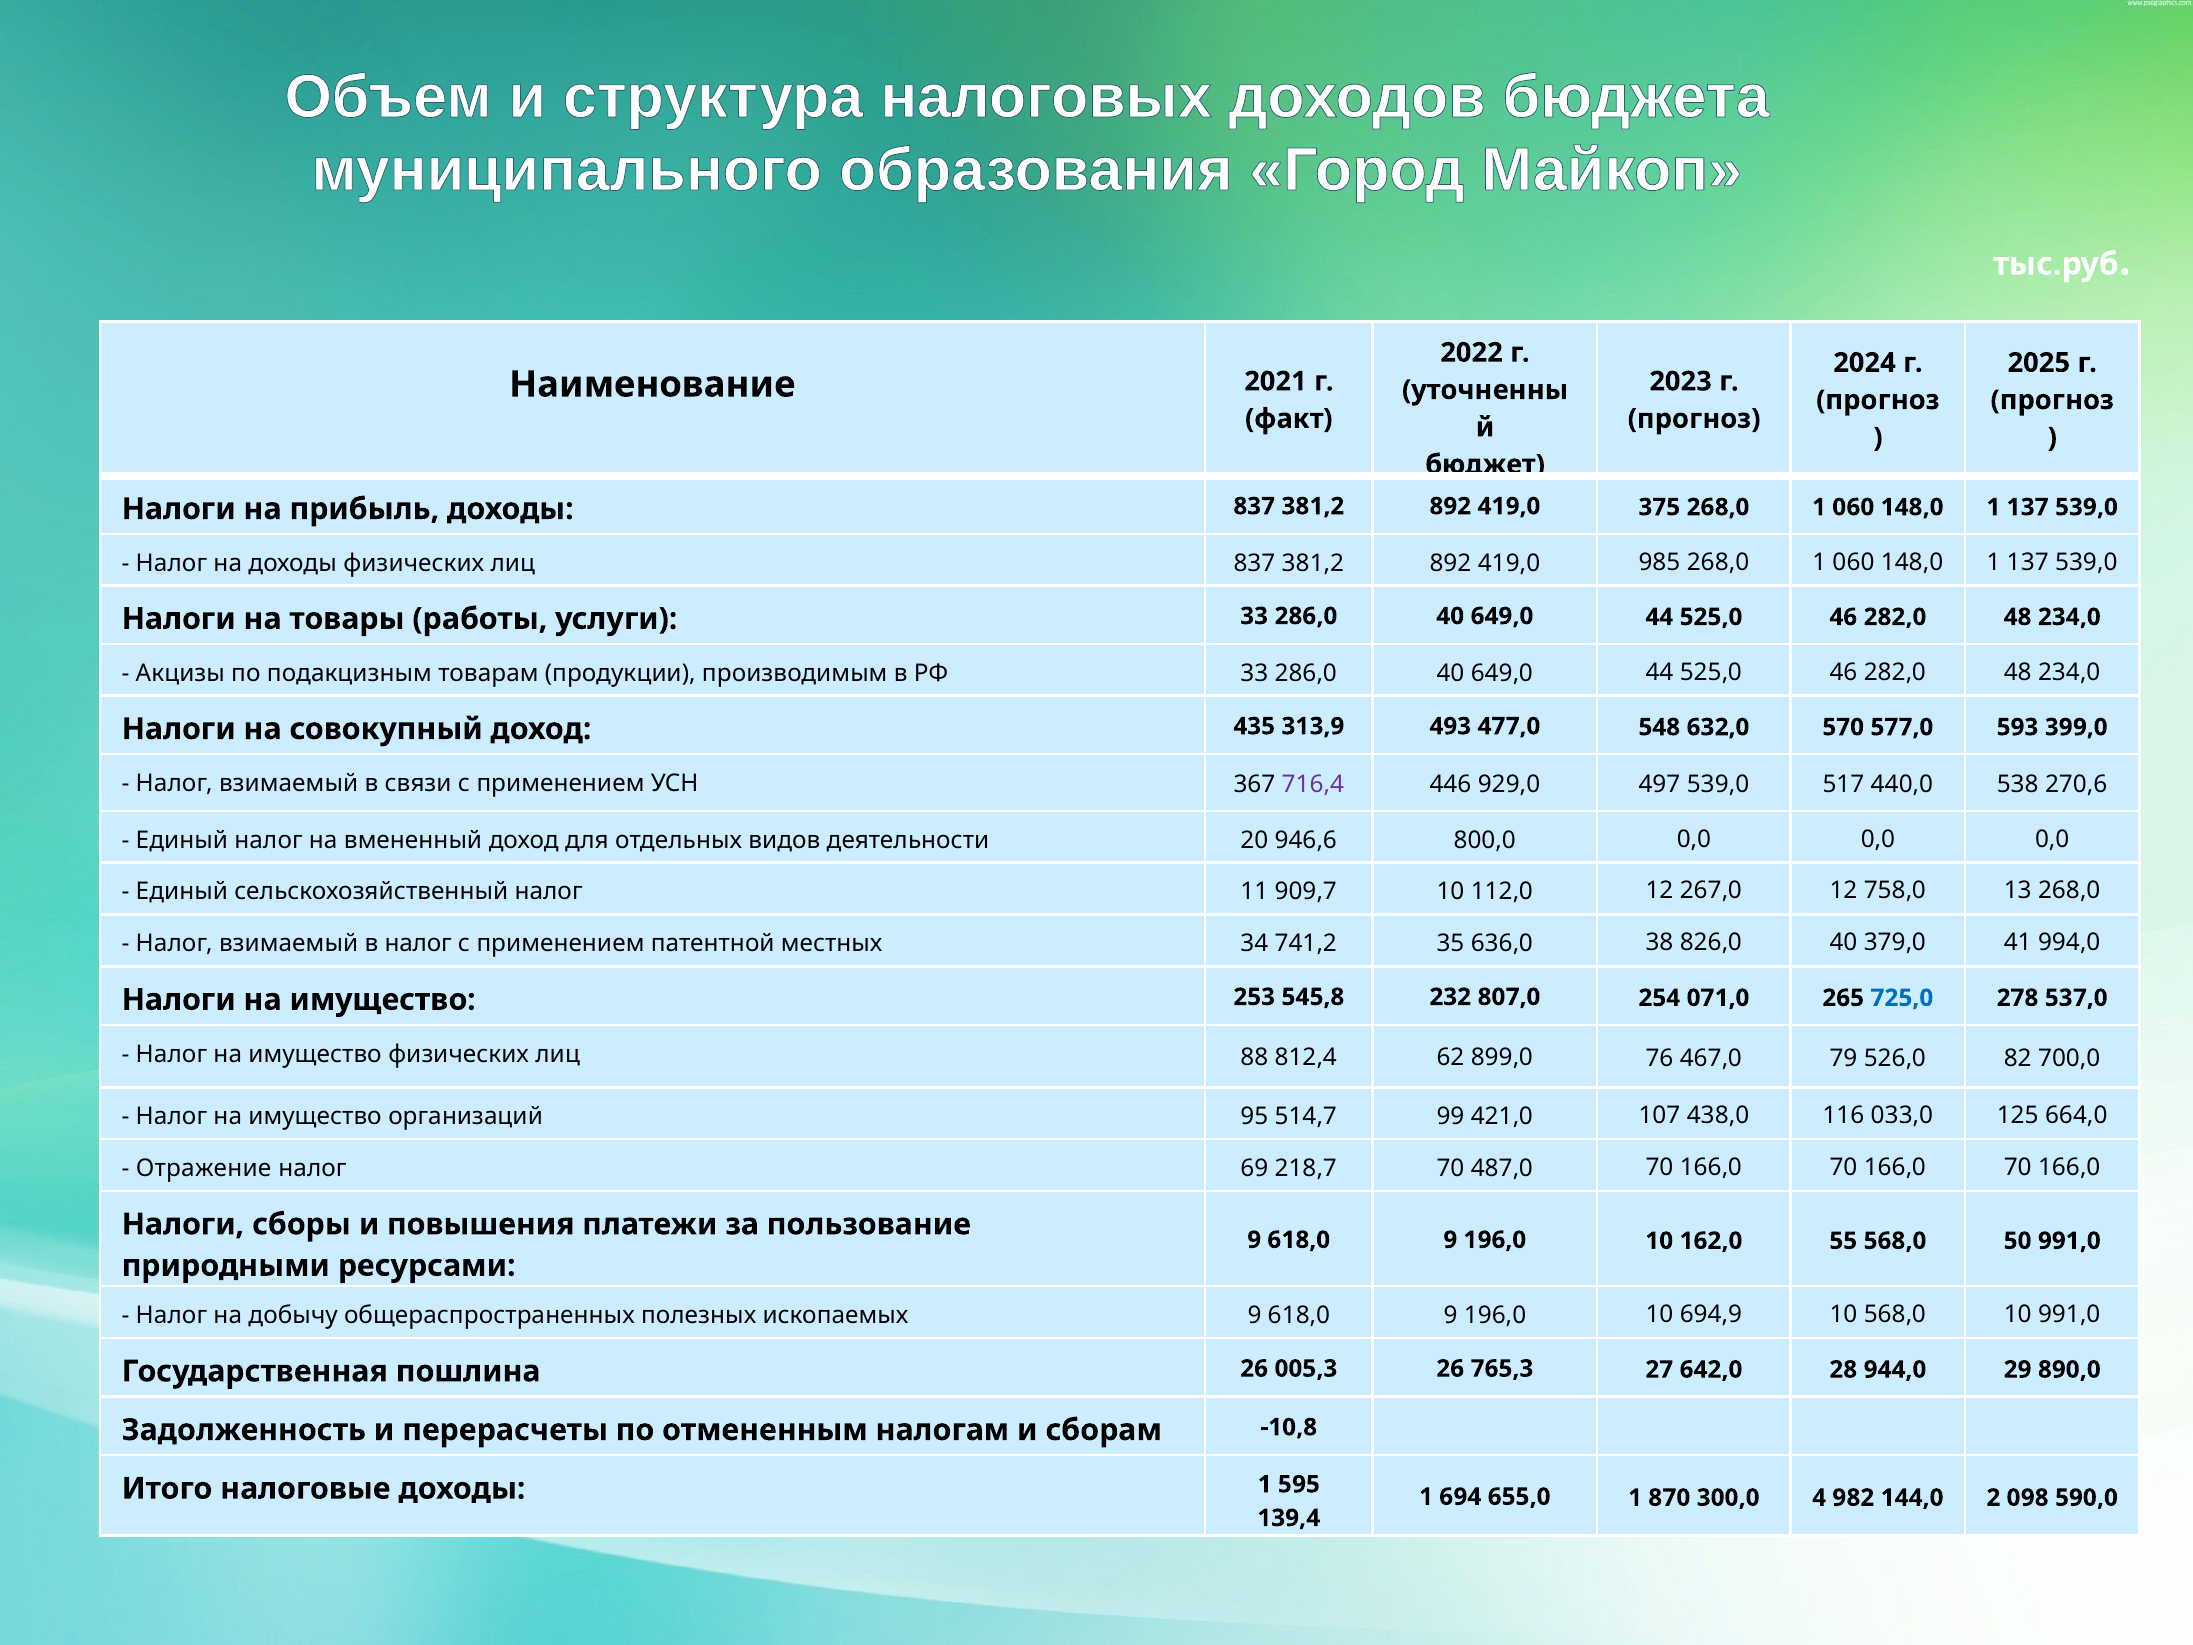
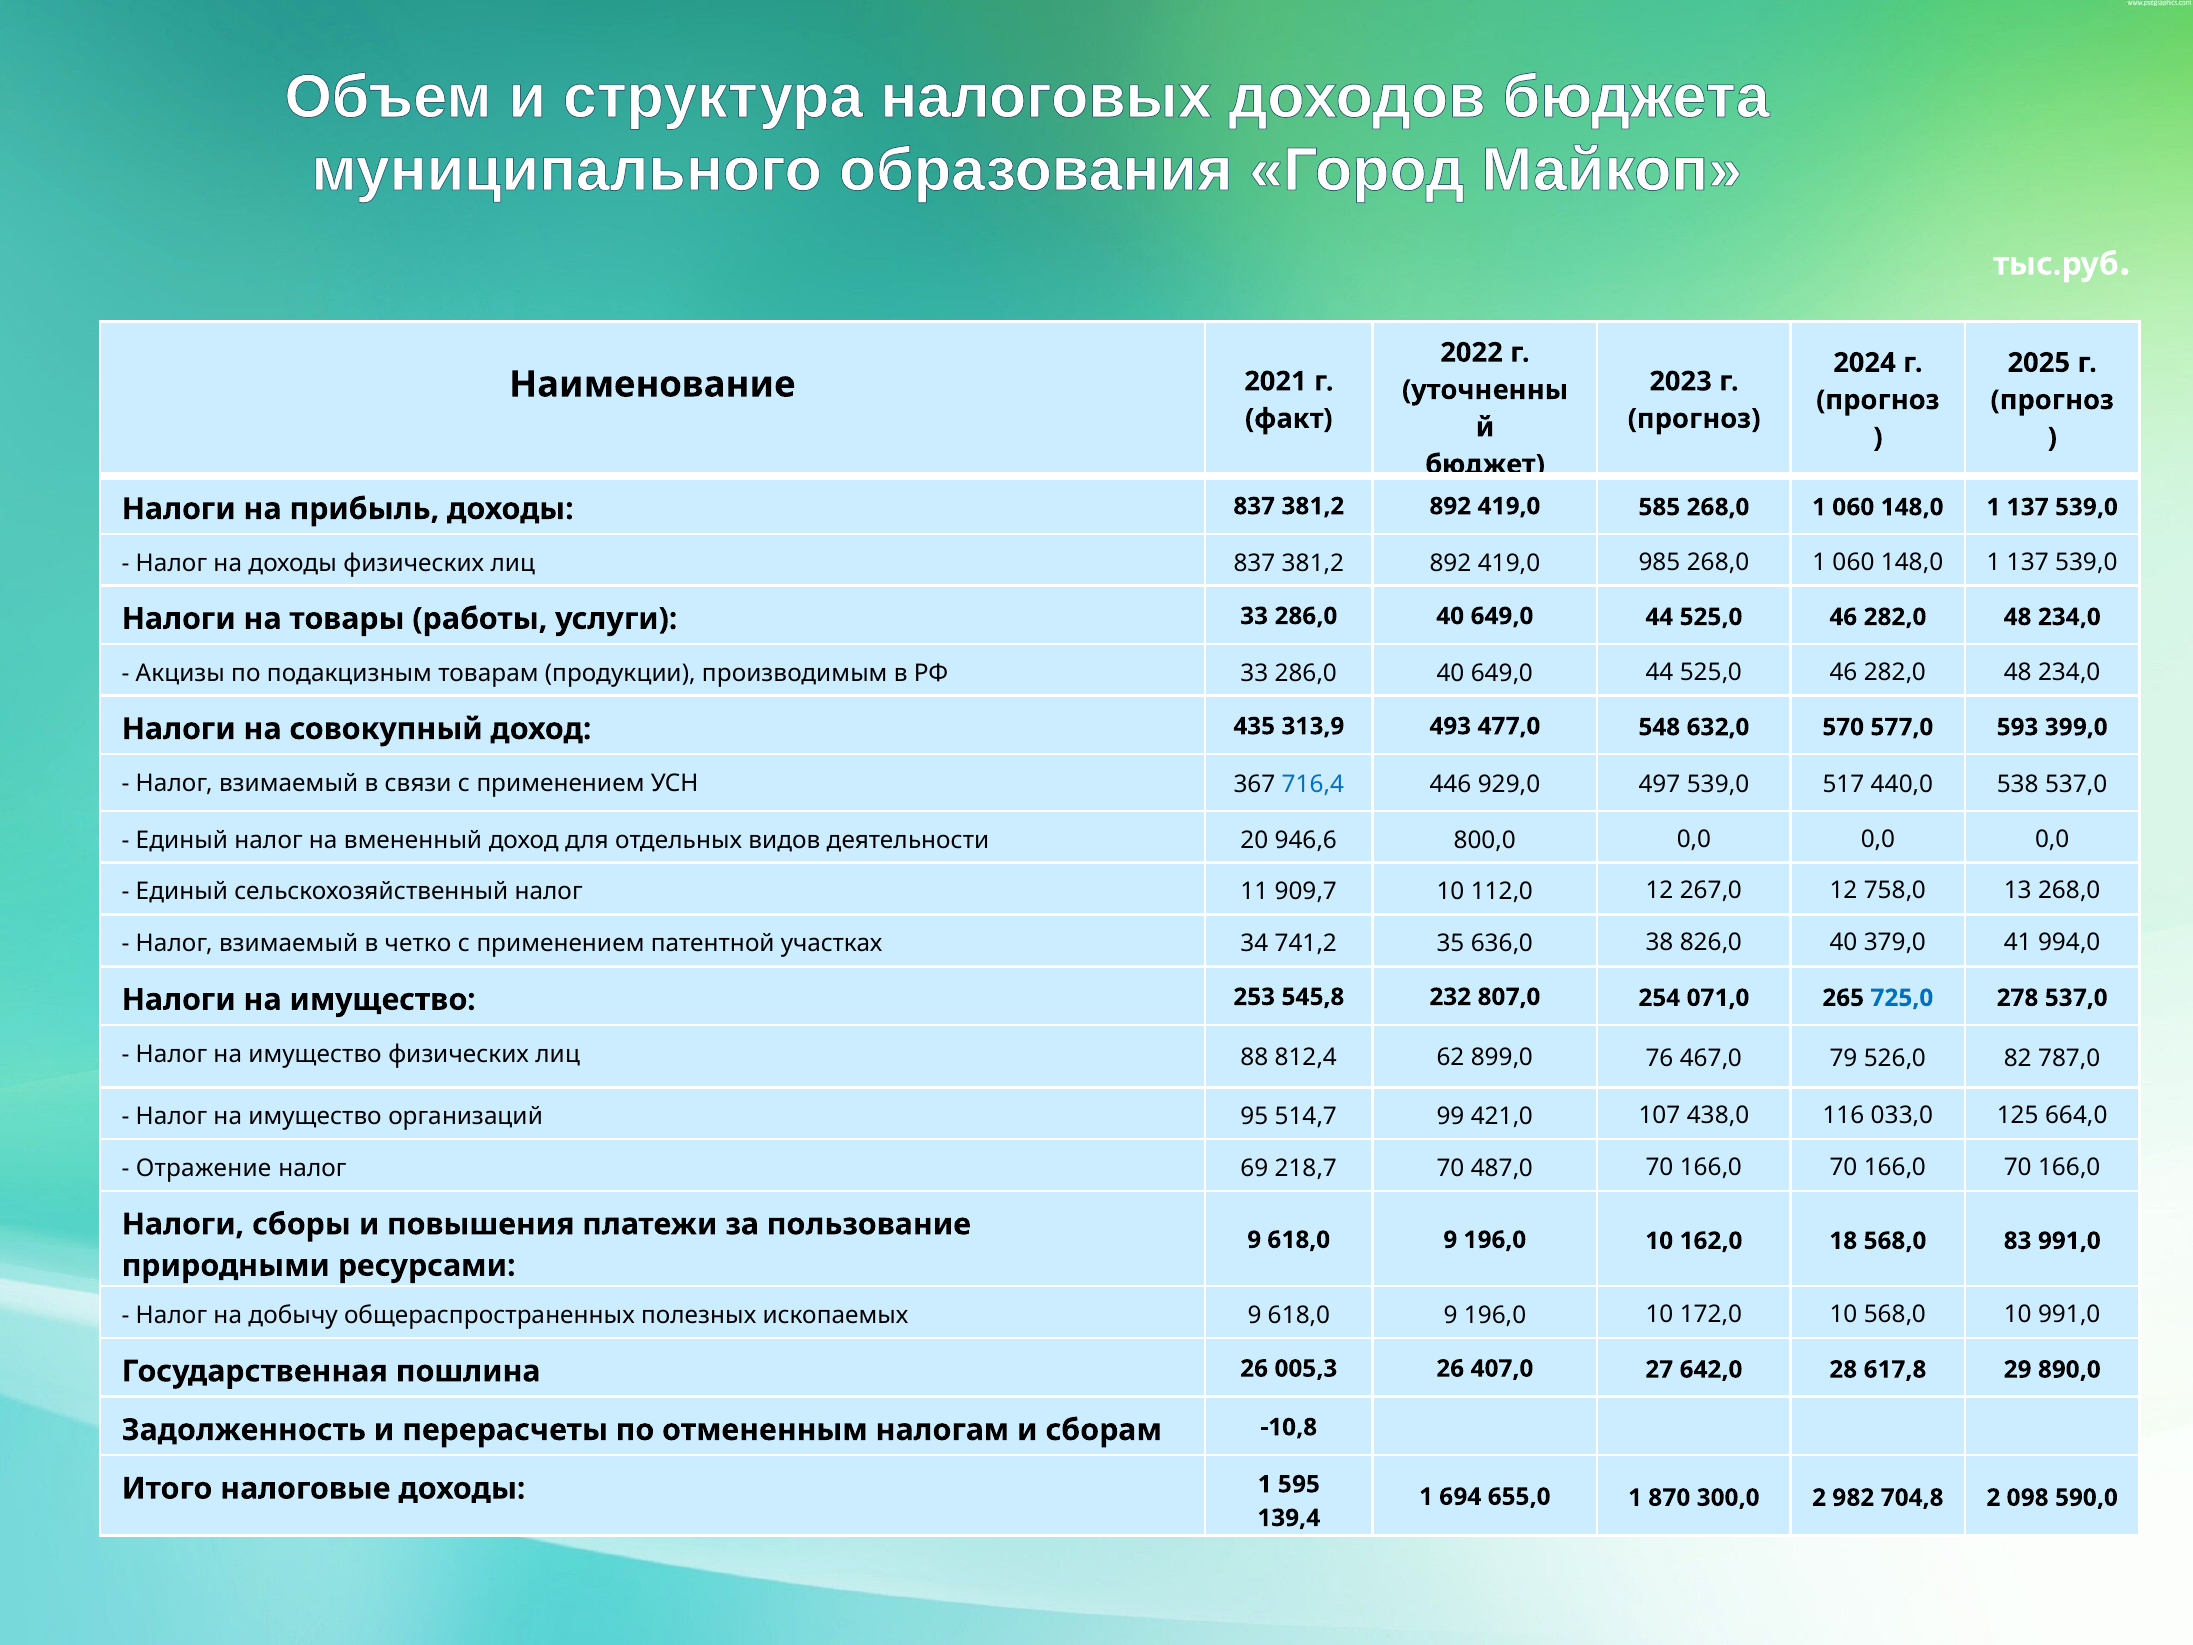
375: 375 -> 585 (1659, 507)
716,4 colour: purple -> blue (1313, 784)
538 270,6: 270,6 -> 537,0 (2076, 785)
в налог: налог -> четко (418, 944)
местных: местных -> участках (832, 944)
700,0: 700,0 -> 787,0 (2069, 1058)
55: 55 -> 18 (1843, 1241)
50: 50 -> 83 (2018, 1241)
694,9: 694,9 -> 172,0 (1711, 1314)
765,3: 765,3 -> 407,0 (1502, 1368)
944,0: 944,0 -> 617,8 (1895, 1369)
300,0 4: 4 -> 2 (1819, 1498)
144,0: 144,0 -> 704,8 (1912, 1498)
